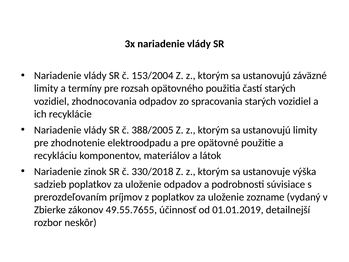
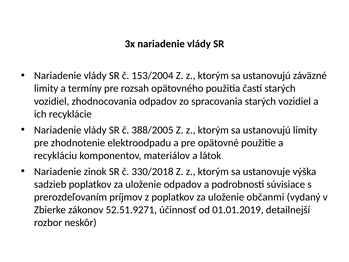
zozname: zozname -> občanmi (265, 197)
49.55.7655: 49.55.7655 -> 52.51.9271 (131, 210)
